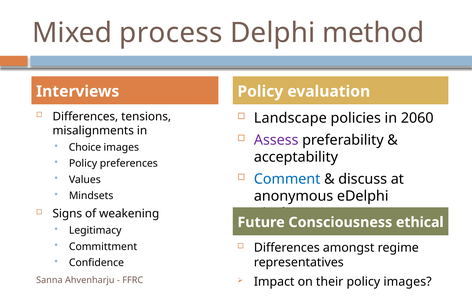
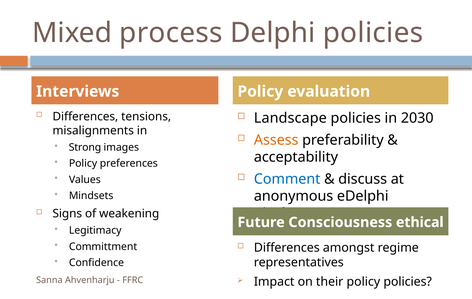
Delphi method: method -> policies (373, 33)
2060: 2060 -> 2030 (417, 118)
Assess colour: purple -> orange (276, 140)
Choice: Choice -> Strong (85, 147)
policy images: images -> policies (408, 282)
